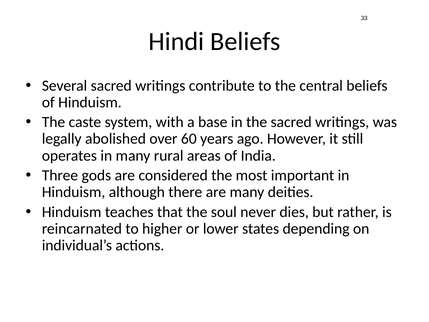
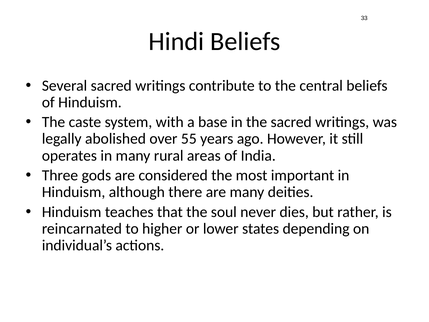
60: 60 -> 55 (189, 139)
